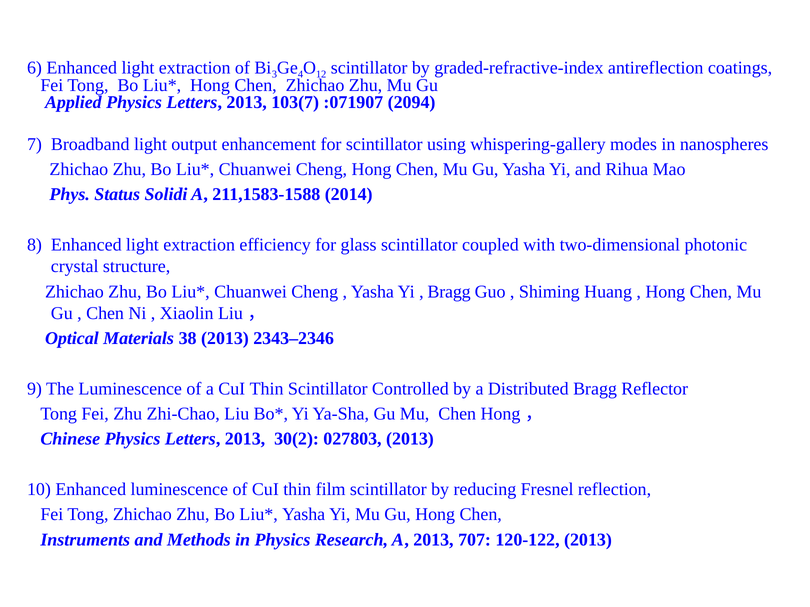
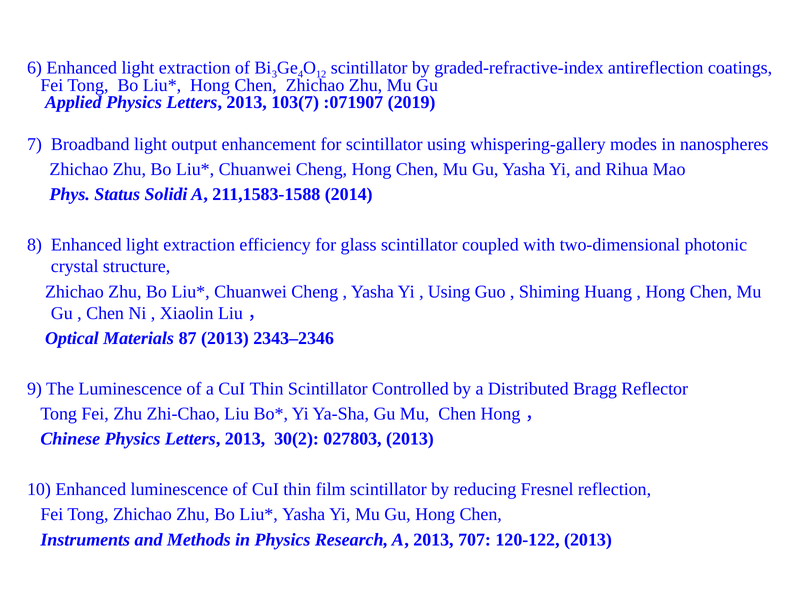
2094: 2094 -> 2019 (412, 103)
Bragg: Bragg -> Using (449, 292)
38: 38 -> 87 (188, 339)
